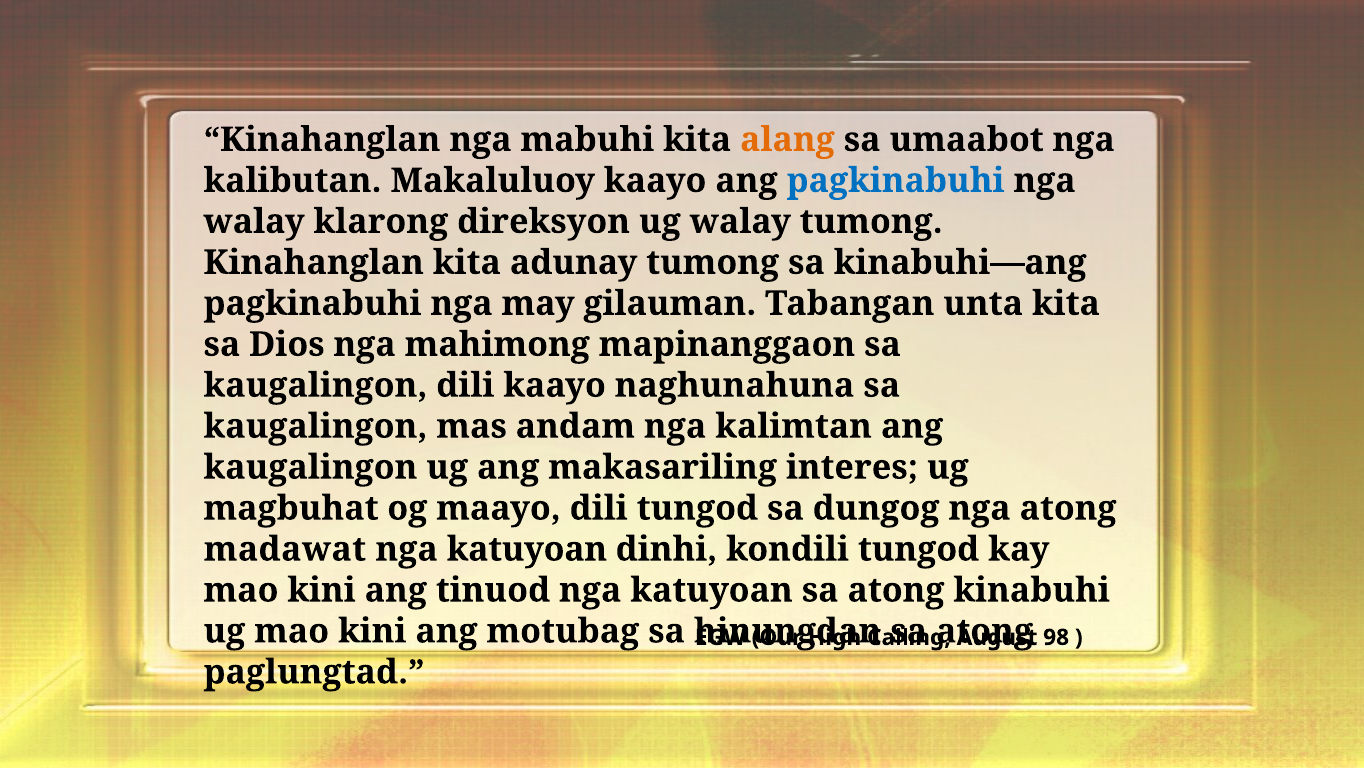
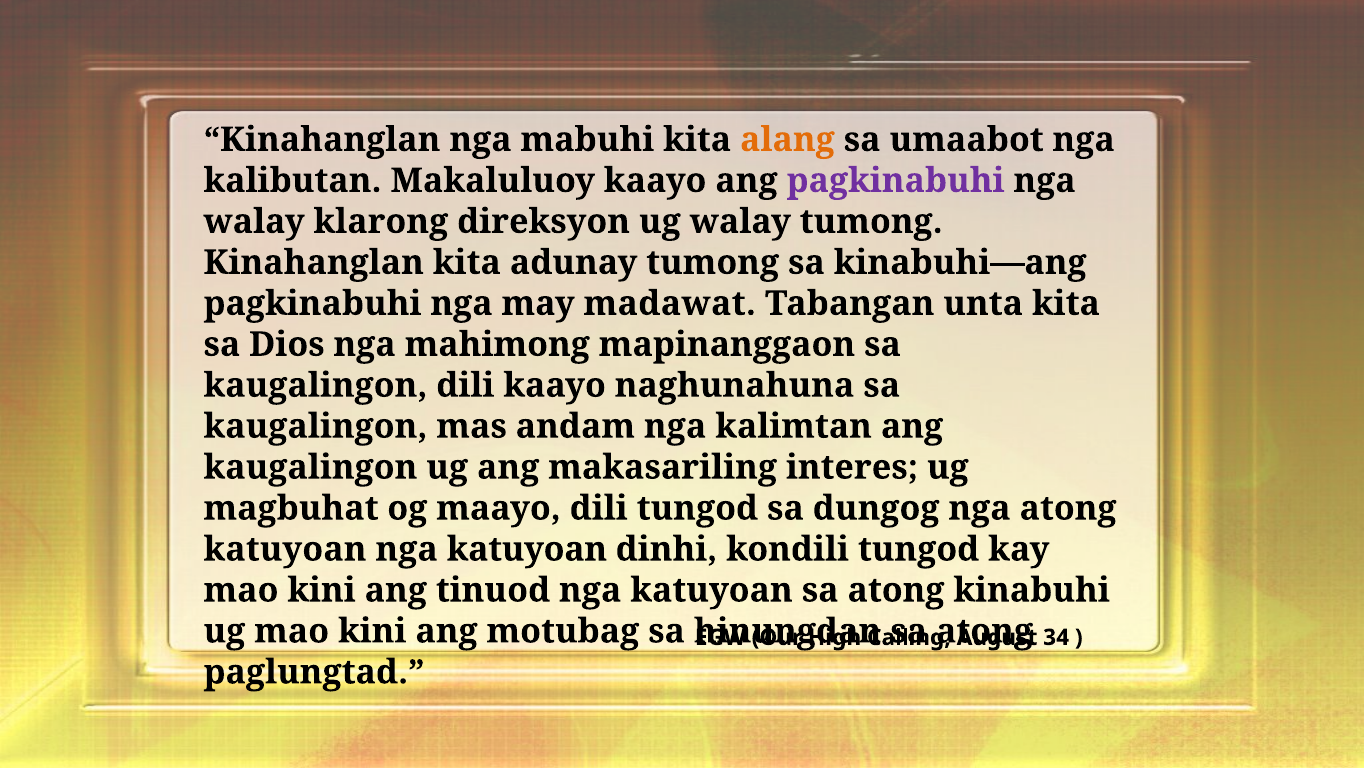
pagkinabuhi colour: blue -> purple (896, 180)
gilauman: gilauman -> madawat (670, 303)
madawat: madawat -> katuyoan (285, 549)
98: 98 -> 34 (1056, 637)
